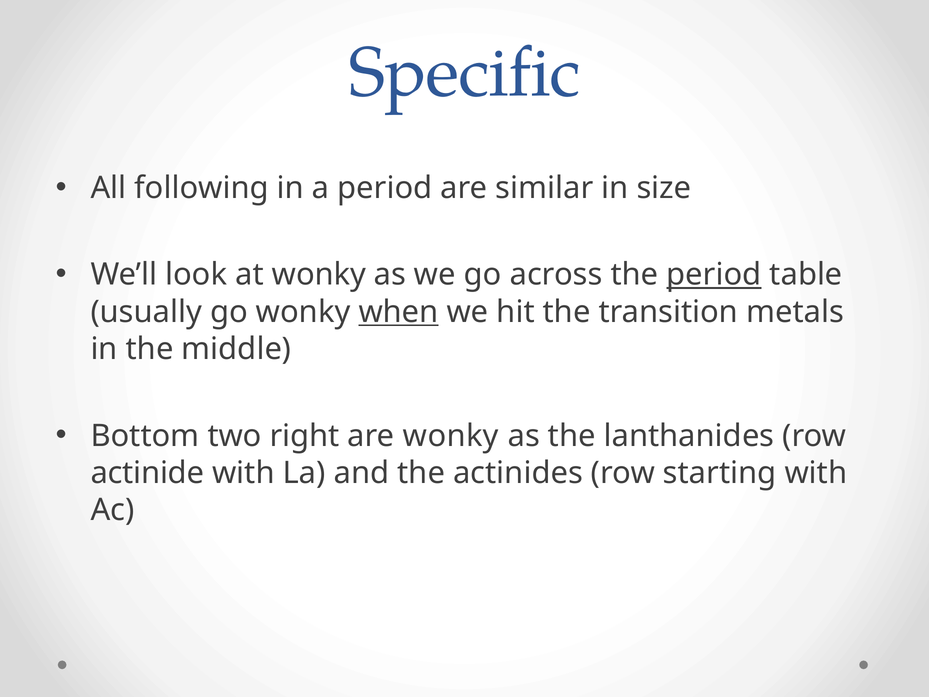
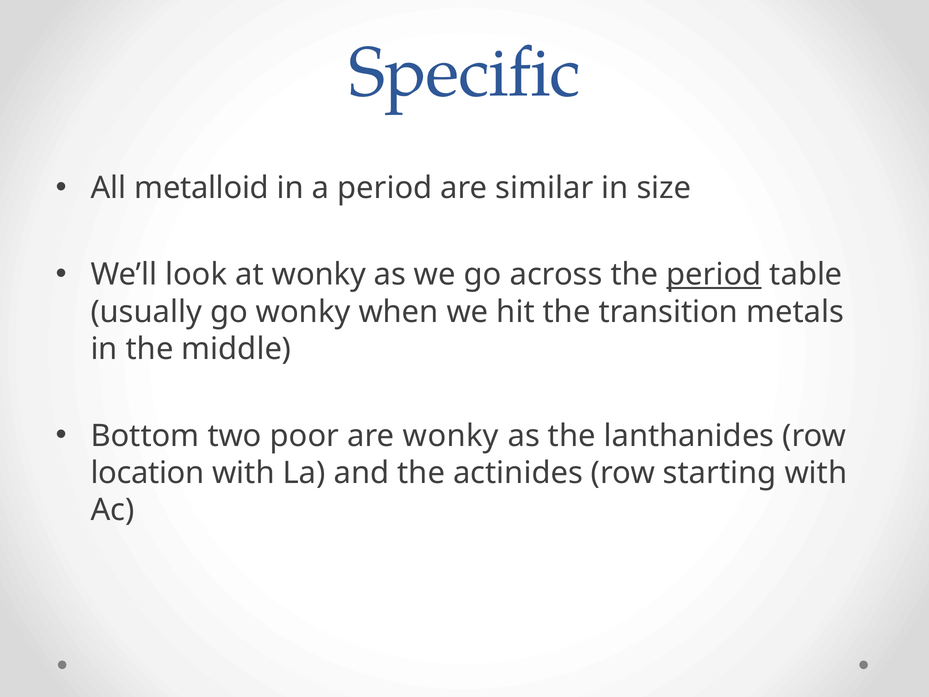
following: following -> metalloid (202, 188)
when underline: present -> none (399, 312)
right: right -> poor (304, 436)
actinide: actinide -> location (147, 473)
